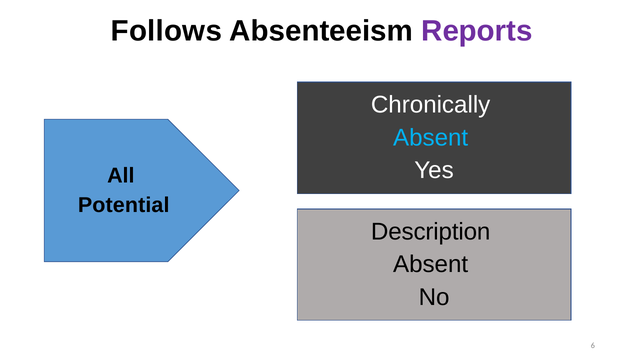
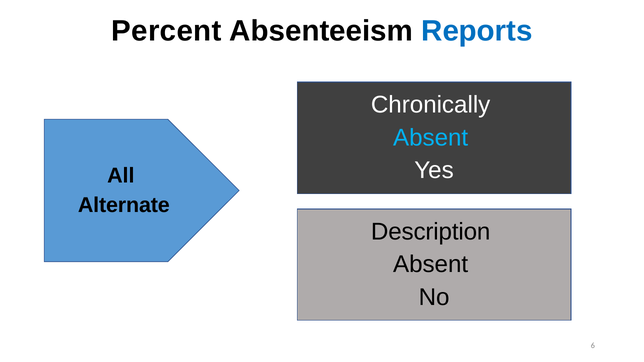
Follows: Follows -> Percent (166, 31)
Reports colour: purple -> blue (477, 31)
Potential: Potential -> Alternate (124, 205)
